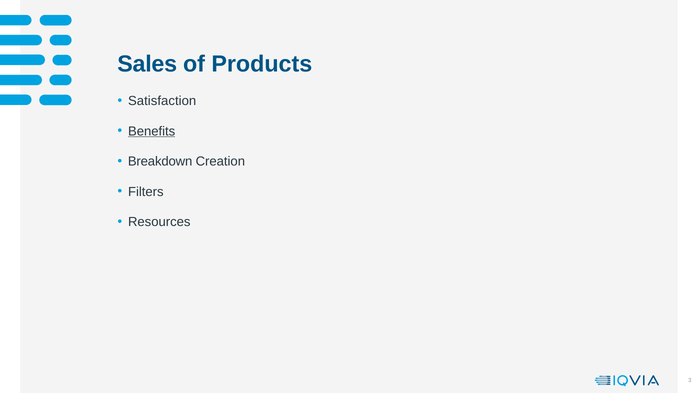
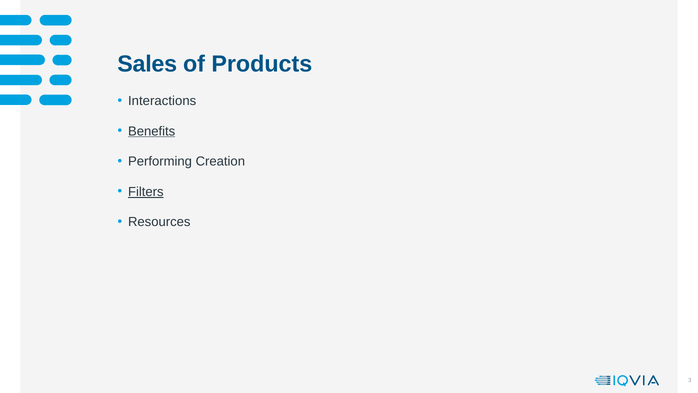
Satisfaction: Satisfaction -> Interactions (162, 101)
Breakdown: Breakdown -> Performing (160, 161)
Filters underline: none -> present (146, 192)
